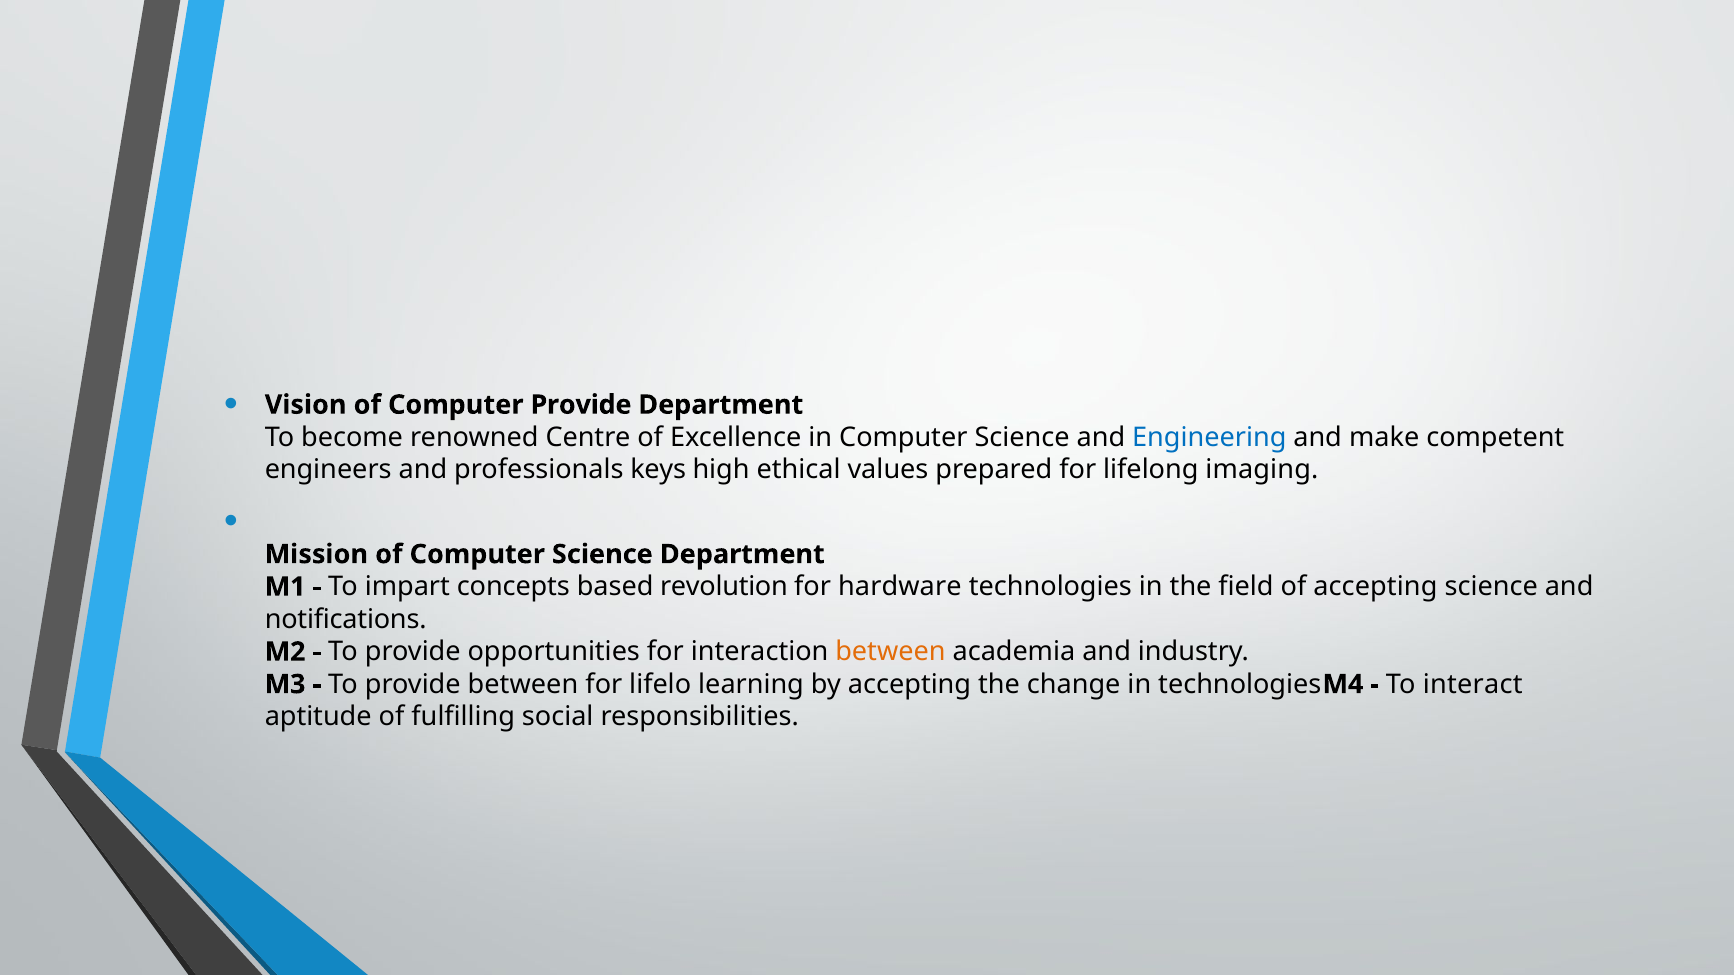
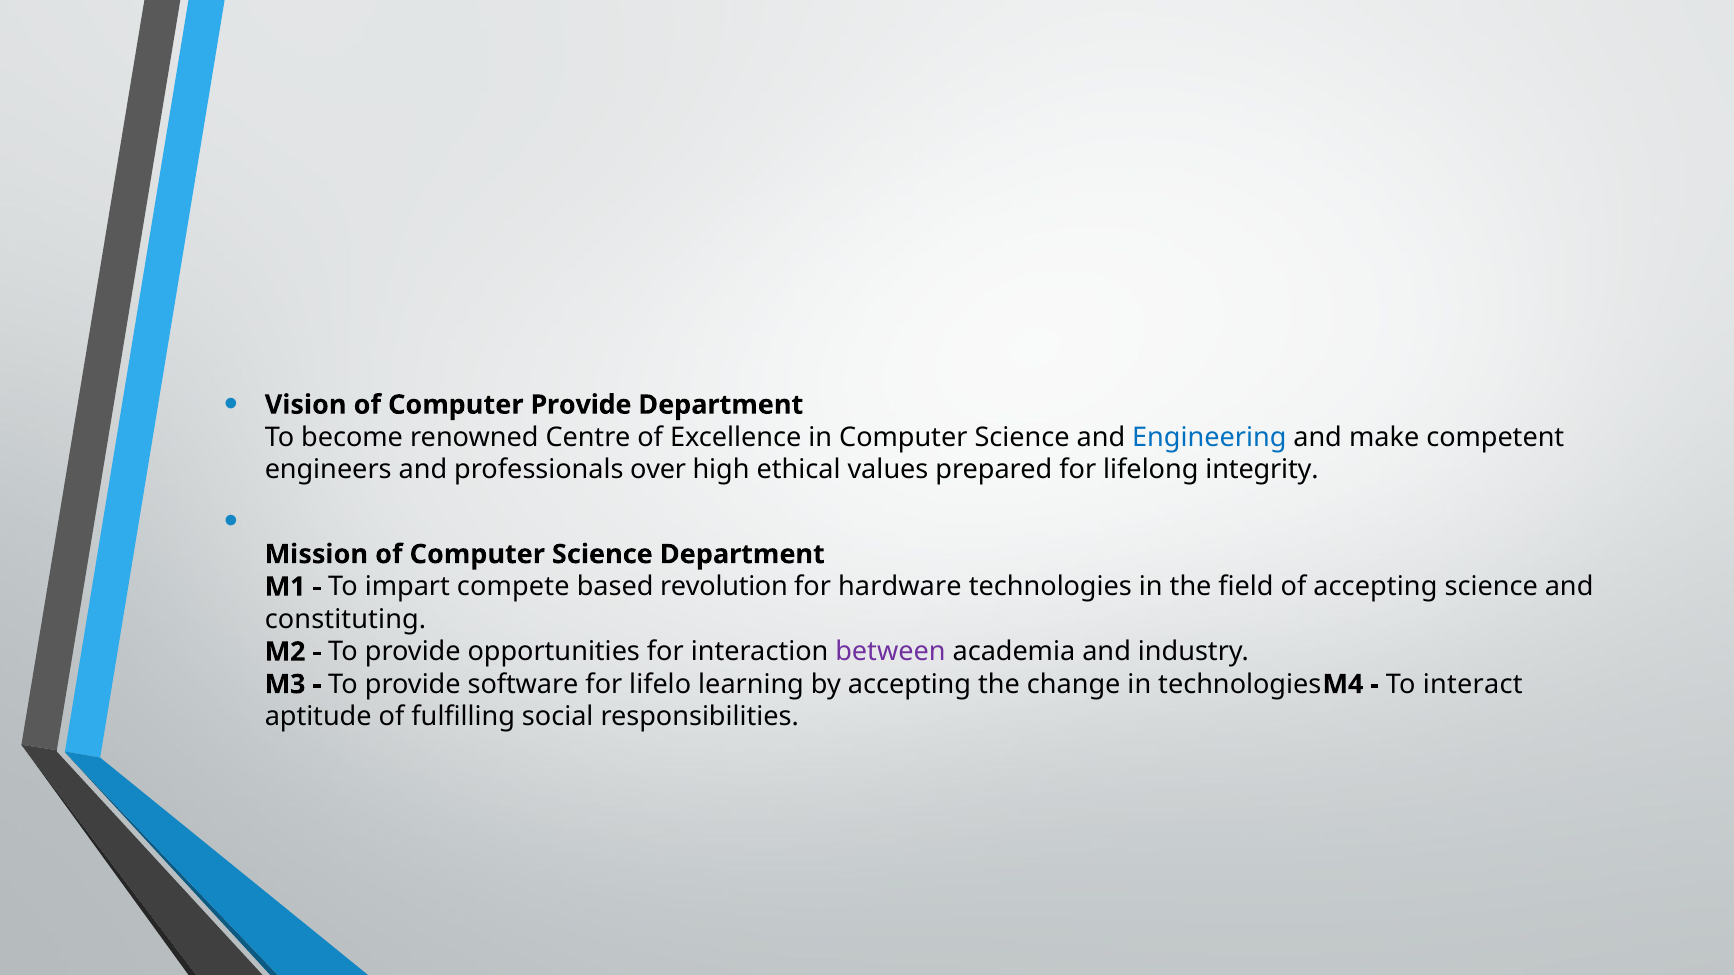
keys: keys -> over (658, 470)
imaging: imaging -> integrity (1262, 470)
concepts: concepts -> compete (513, 587)
notifications: notifications -> constituting (345, 620)
between colour: orange -> purple (890, 652)
provide between: between -> software (523, 685)
